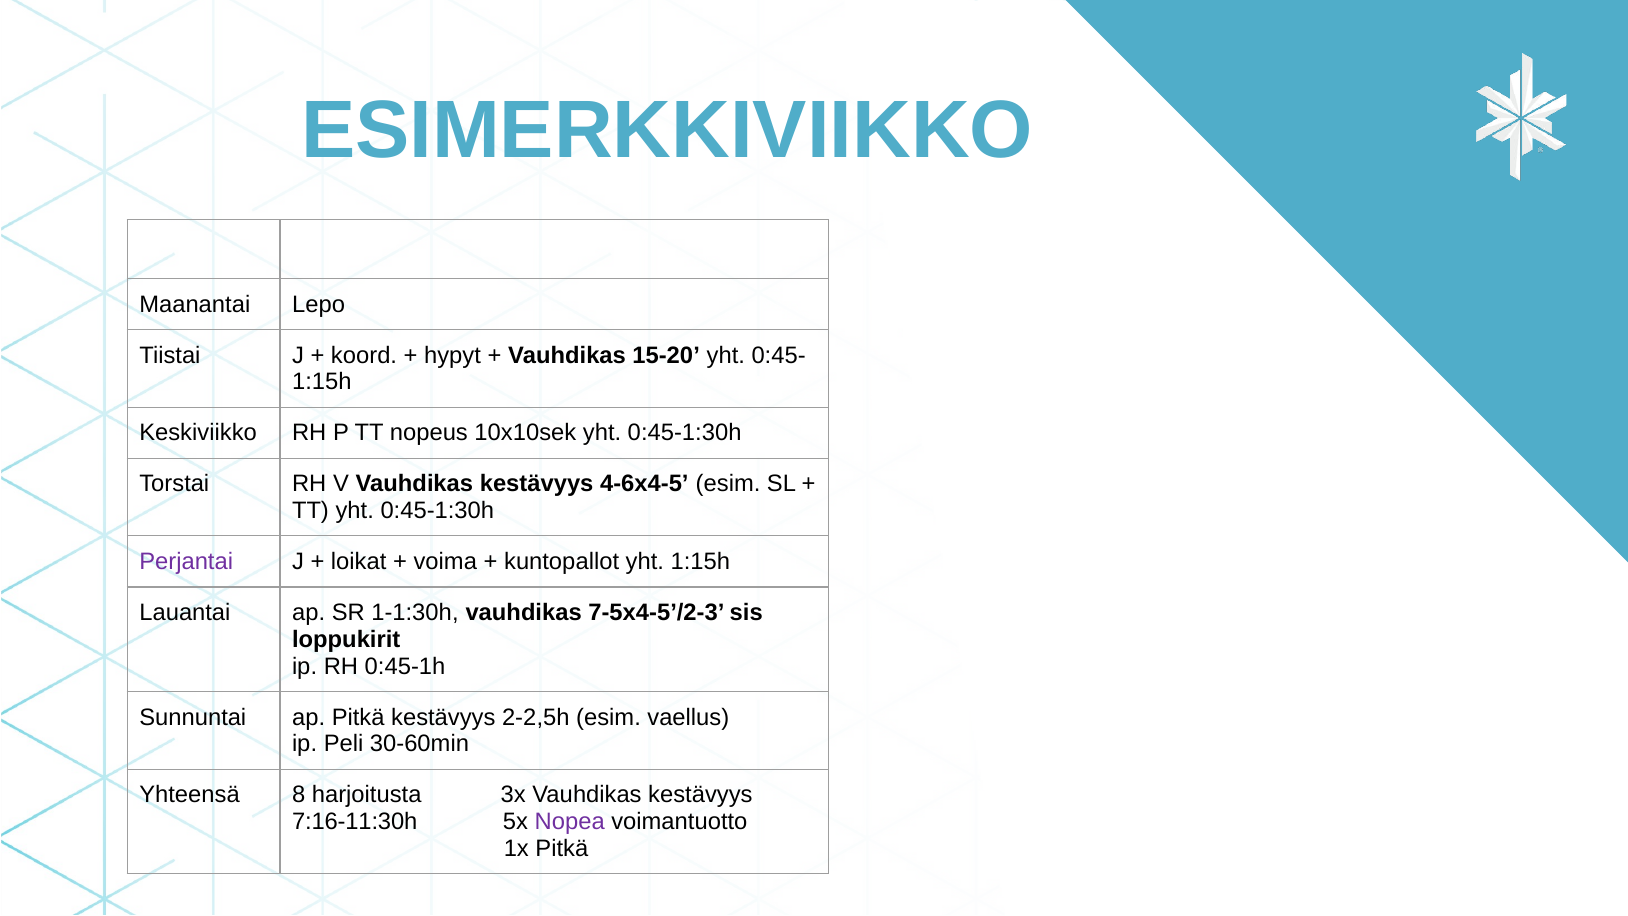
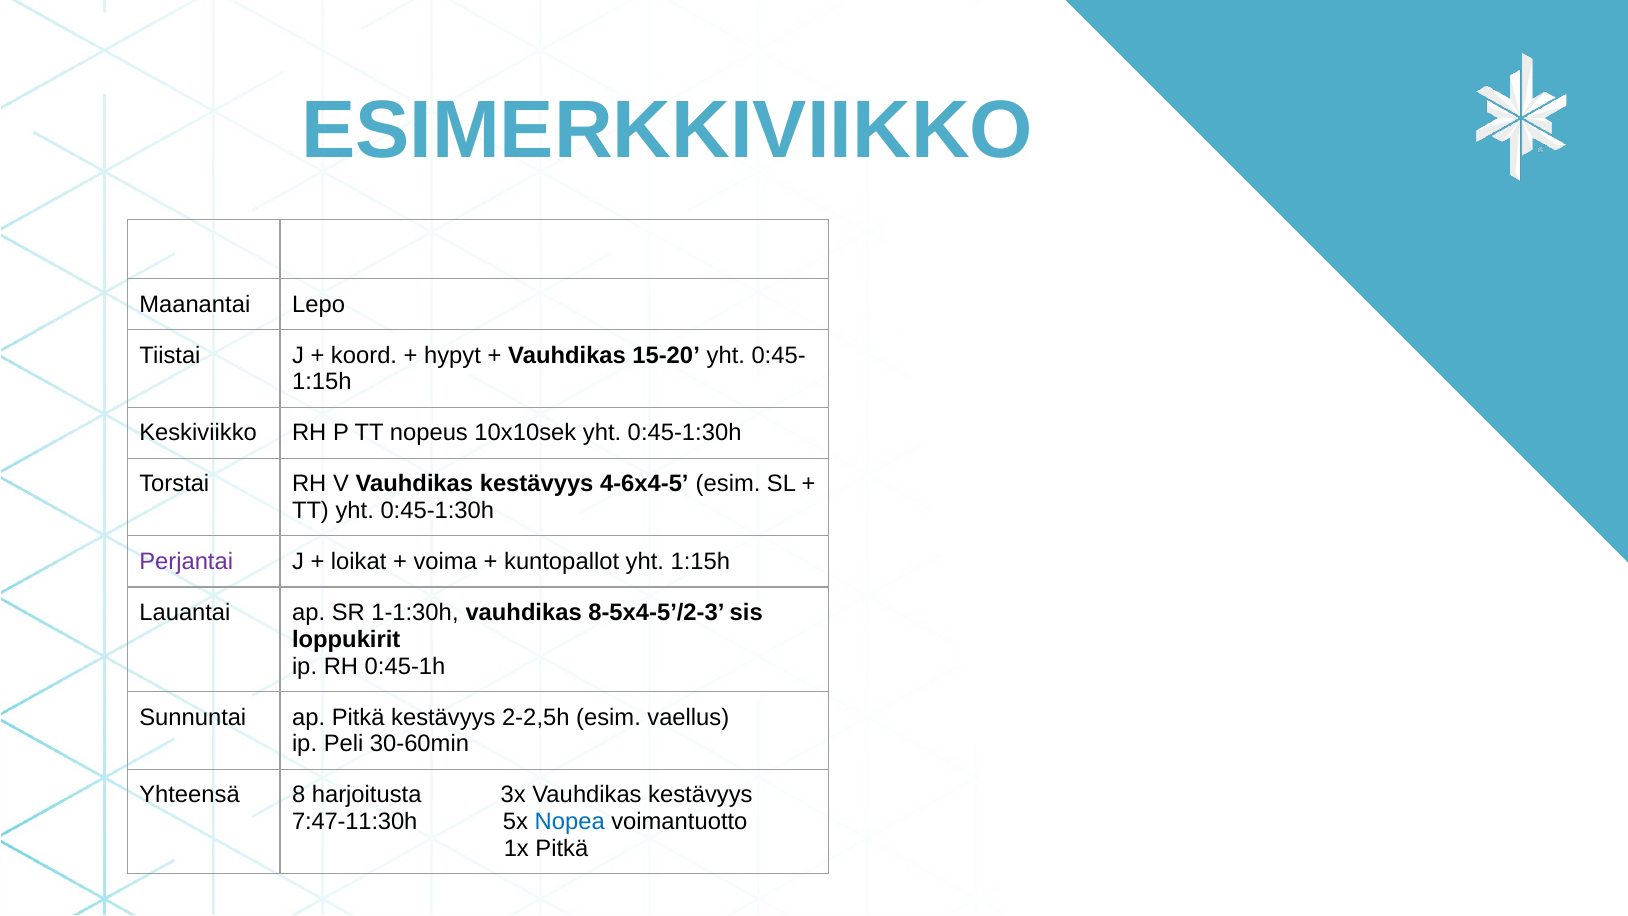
7-5x4-5’/2-3: 7-5x4-5’/2-3 -> 8-5x4-5’/2-3 (656, 613)
7:16-11:30h: 7:16-11:30h -> 7:47-11:30h (355, 822)
Nopea colour: purple -> blue (570, 822)
